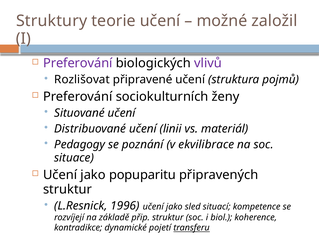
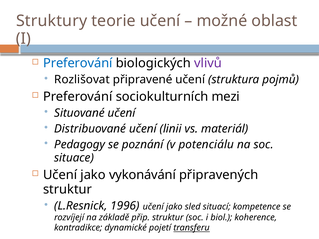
založil: založil -> oblast (274, 21)
Preferování colour: purple -> blue (78, 63)
ženy: ženy -> mezi (226, 97)
ekvilibrace: ekvilibrace -> potenciálu (206, 145)
popuparitu: popuparitu -> vykonávání (142, 175)
